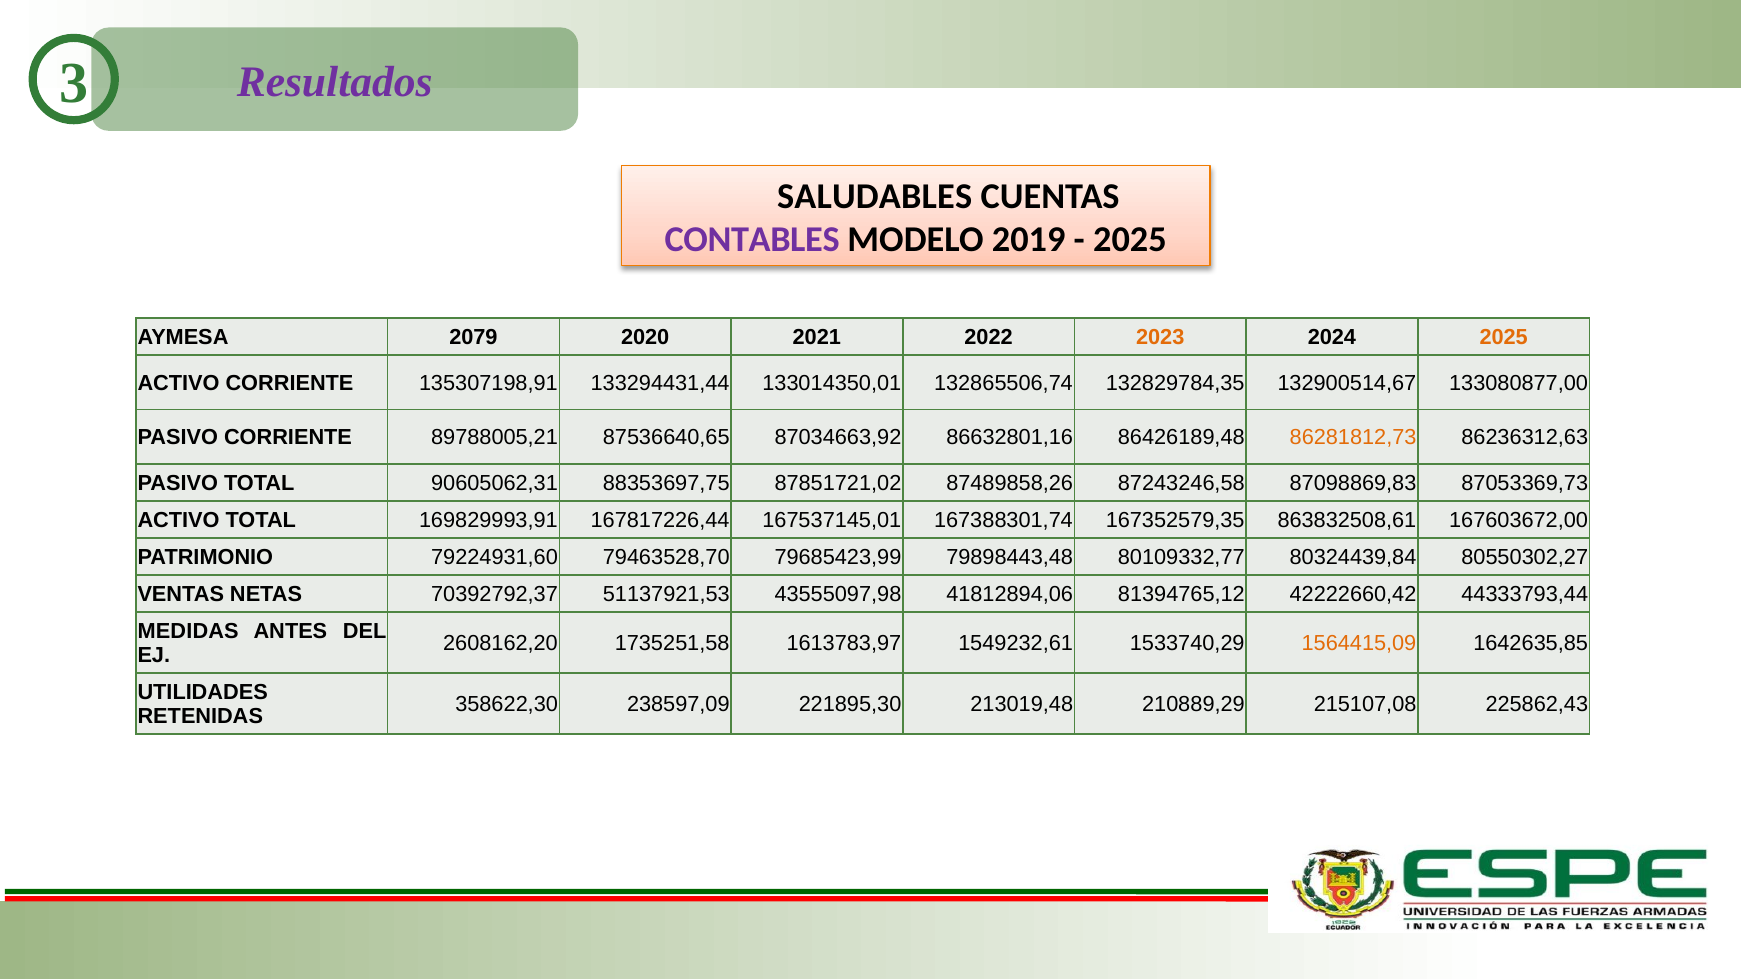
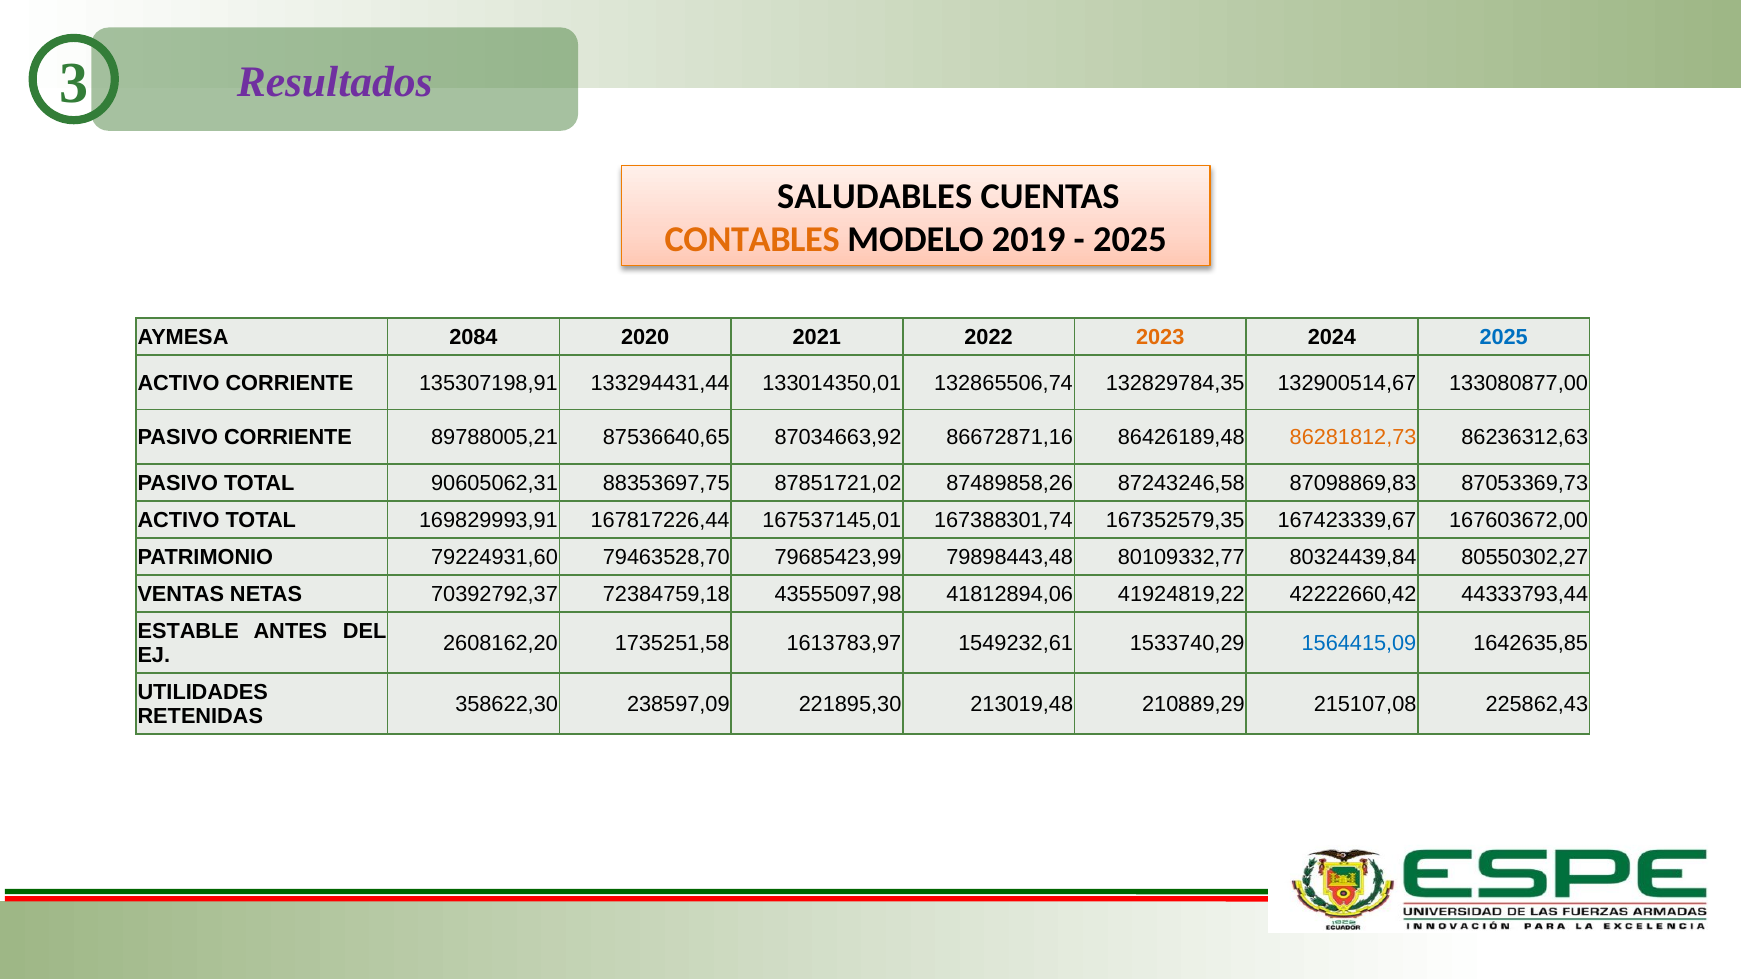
CONTABLES colour: purple -> orange (752, 240)
2079: 2079 -> 2084 (473, 338)
2025 colour: orange -> blue (1504, 338)
86632801,16: 86632801,16 -> 86672871,16 (1010, 438)
863832508,61: 863832508,61 -> 167423339,67 (1347, 521)
51137921,53: 51137921,53 -> 72384759,18 (666, 595)
81394765,12: 81394765,12 -> 41924819,22 (1181, 595)
MEDIDAS: MEDIDAS -> ESTABLE (188, 632)
1564415,09 colour: orange -> blue (1359, 644)
